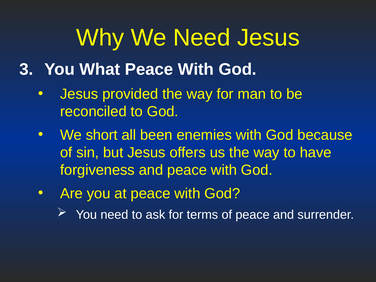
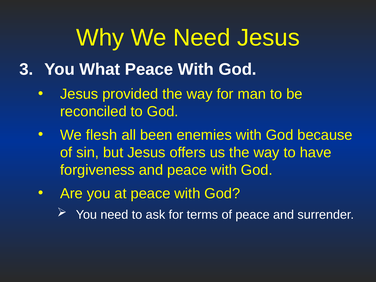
short: short -> flesh (102, 135)
